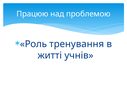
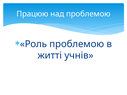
Роль тренування: тренування -> проблемою (77, 44)
